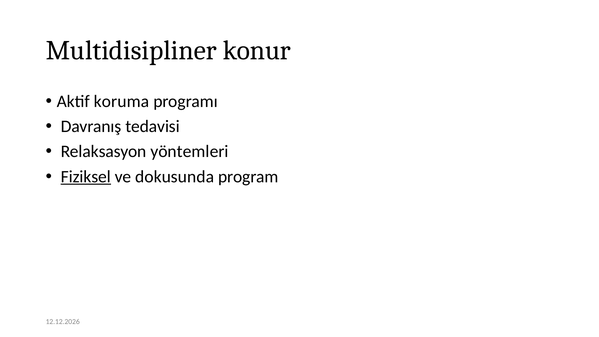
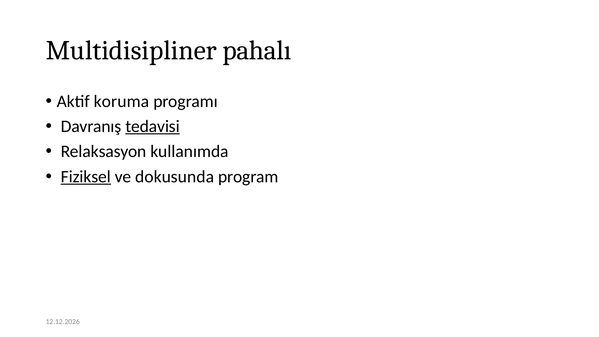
konur: konur -> pahalı (257, 50)
tedavisi underline: none -> present (153, 126)
yöntemleri: yöntemleri -> kullanımda (190, 152)
